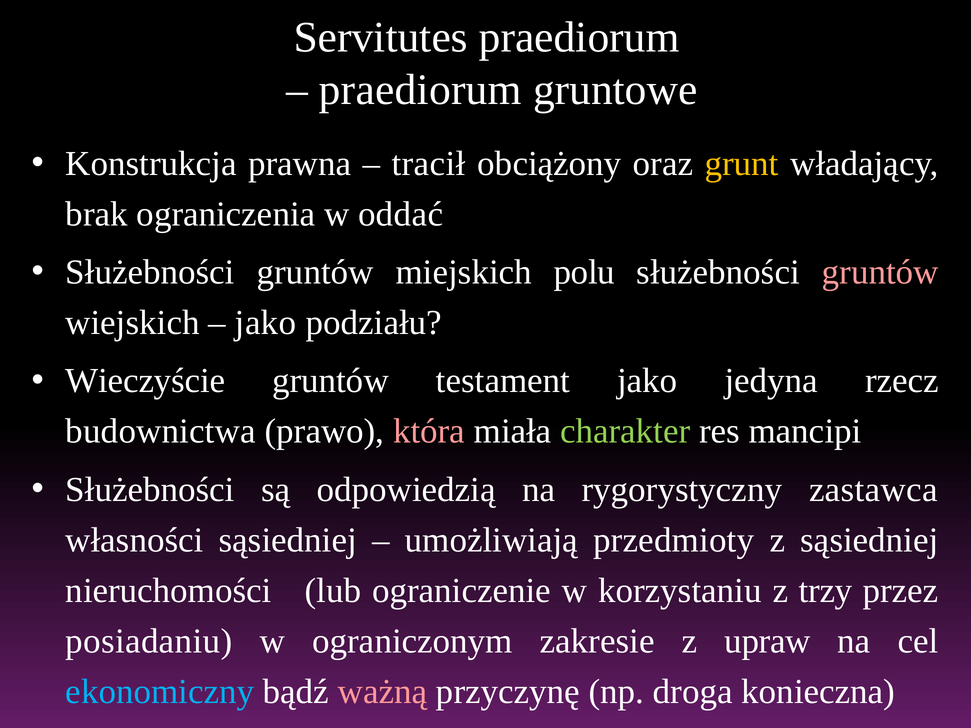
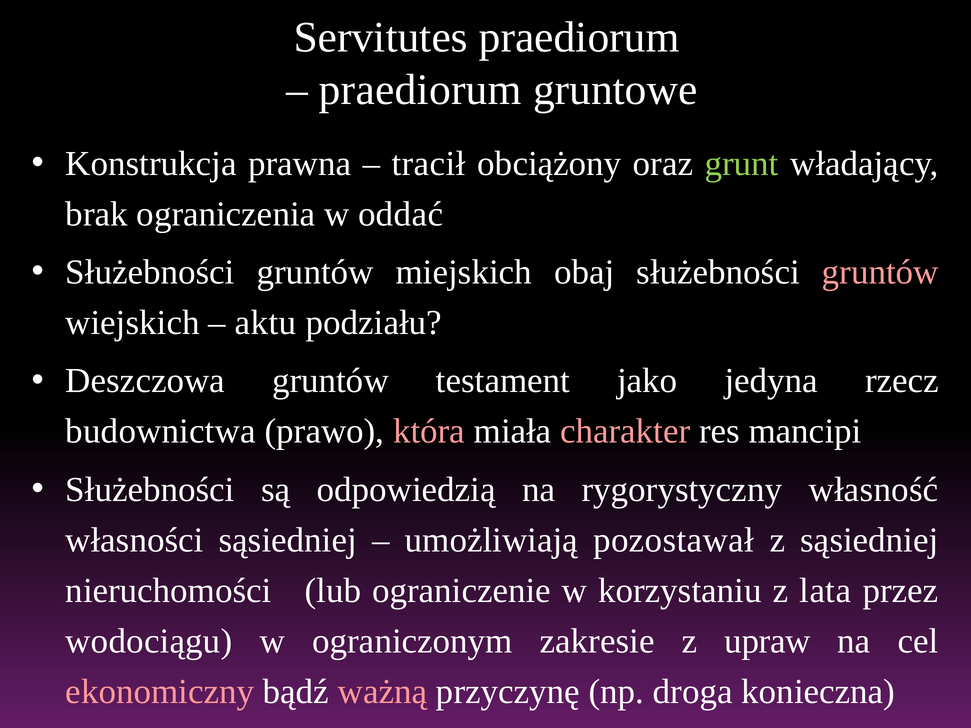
grunt colour: yellow -> light green (742, 164)
polu: polu -> obaj (584, 272)
jako: jako -> aktu (266, 323)
Wieczyście: Wieczyście -> Deszczowa (145, 381)
charakter colour: light green -> pink (625, 432)
zastawca: zastawca -> własność (874, 490)
przedmioty: przedmioty -> pozostawał (674, 540)
trzy: trzy -> lata (825, 591)
posiadaniu: posiadaniu -> wodociągu (149, 641)
ekonomiczny colour: light blue -> pink (160, 692)
